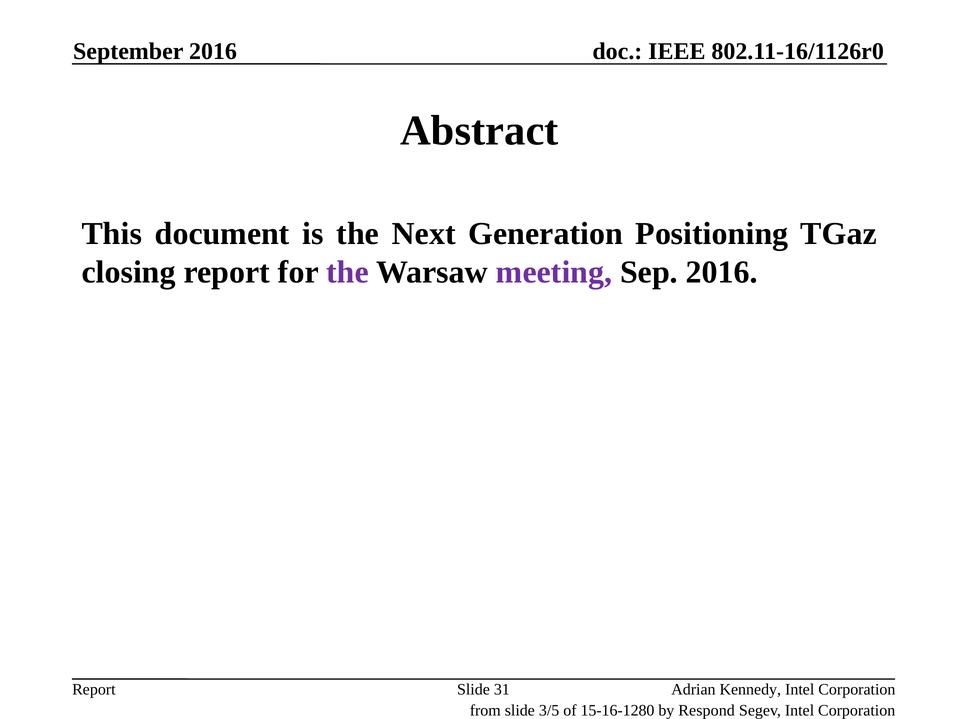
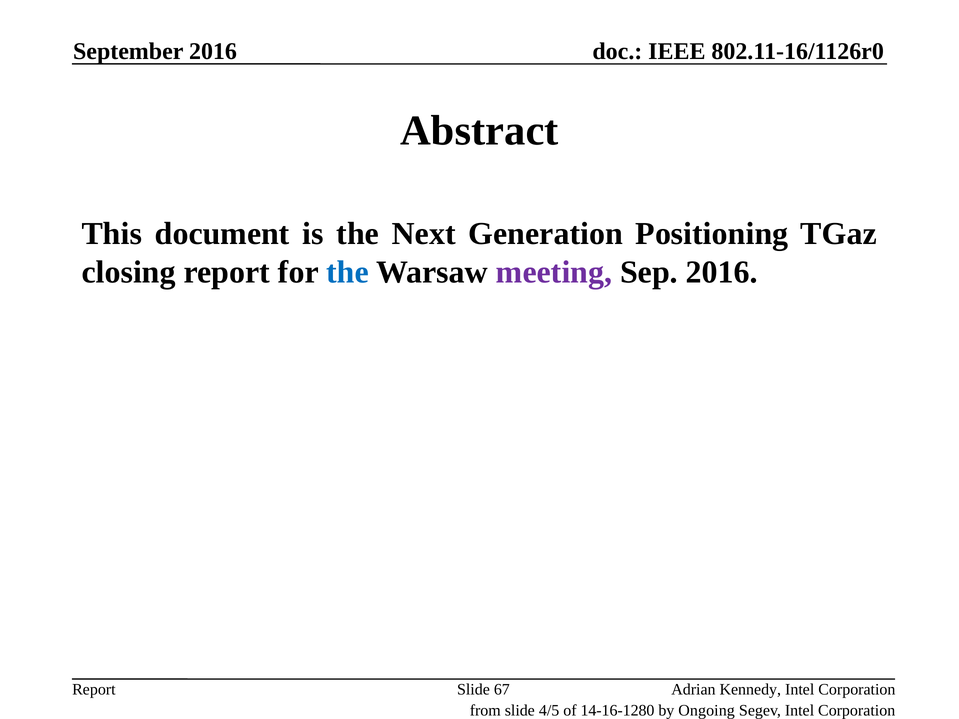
the colour: purple -> blue (347, 272)
31: 31 -> 67 (502, 690)
3/5: 3/5 -> 4/5 (549, 711)
15-16-1280: 15-16-1280 -> 14-16-1280 (617, 711)
Respond: Respond -> Ongoing (707, 711)
